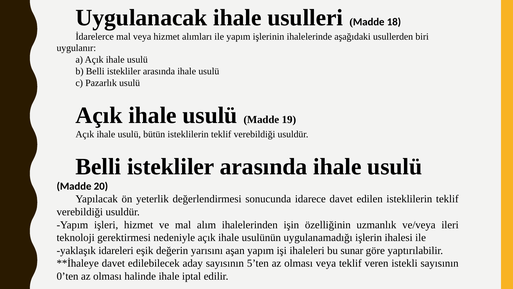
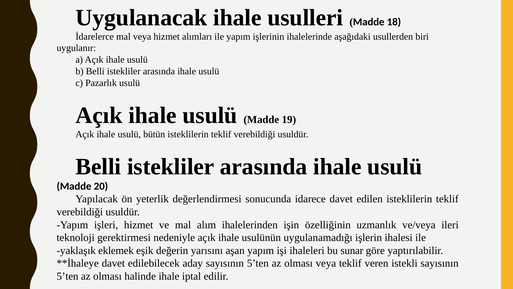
idareleri: idareleri -> eklemek (116, 250)
0’ten: 0’ten -> 5’ten (68, 276)
